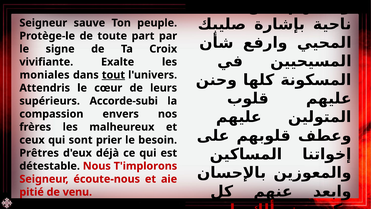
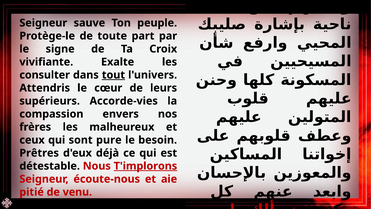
moniales: moniales -> consulter (45, 75)
Accorde-subi: Accorde-subi -> Accorde-vies (124, 101)
prier: prier -> pure (109, 140)
T'implorons underline: none -> present (145, 166)
